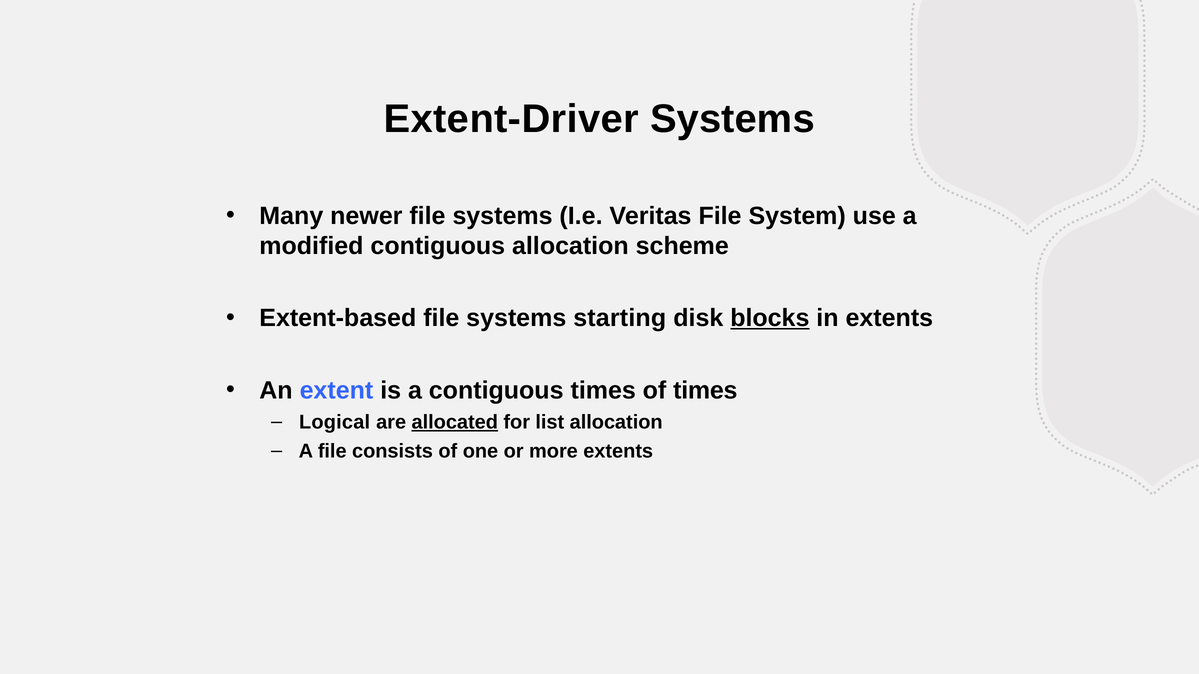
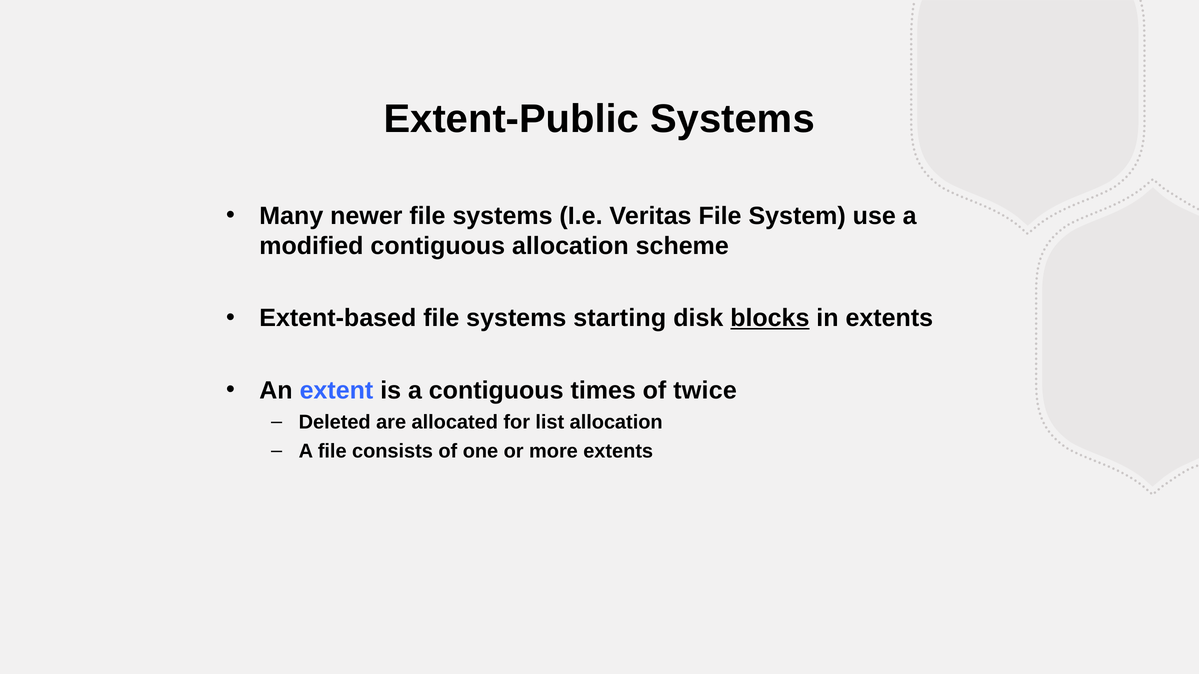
Extent-Driver: Extent-Driver -> Extent-Public (511, 119)
of times: times -> twice (705, 391)
Logical: Logical -> Deleted (335, 422)
allocated underline: present -> none (455, 422)
